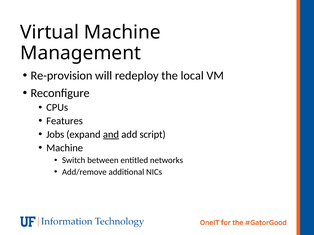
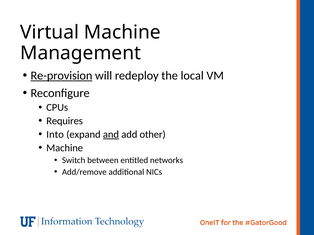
Re-provision underline: none -> present (61, 76)
Features: Features -> Requires (65, 121)
Jobs: Jobs -> Into (55, 135)
script: script -> other (153, 135)
